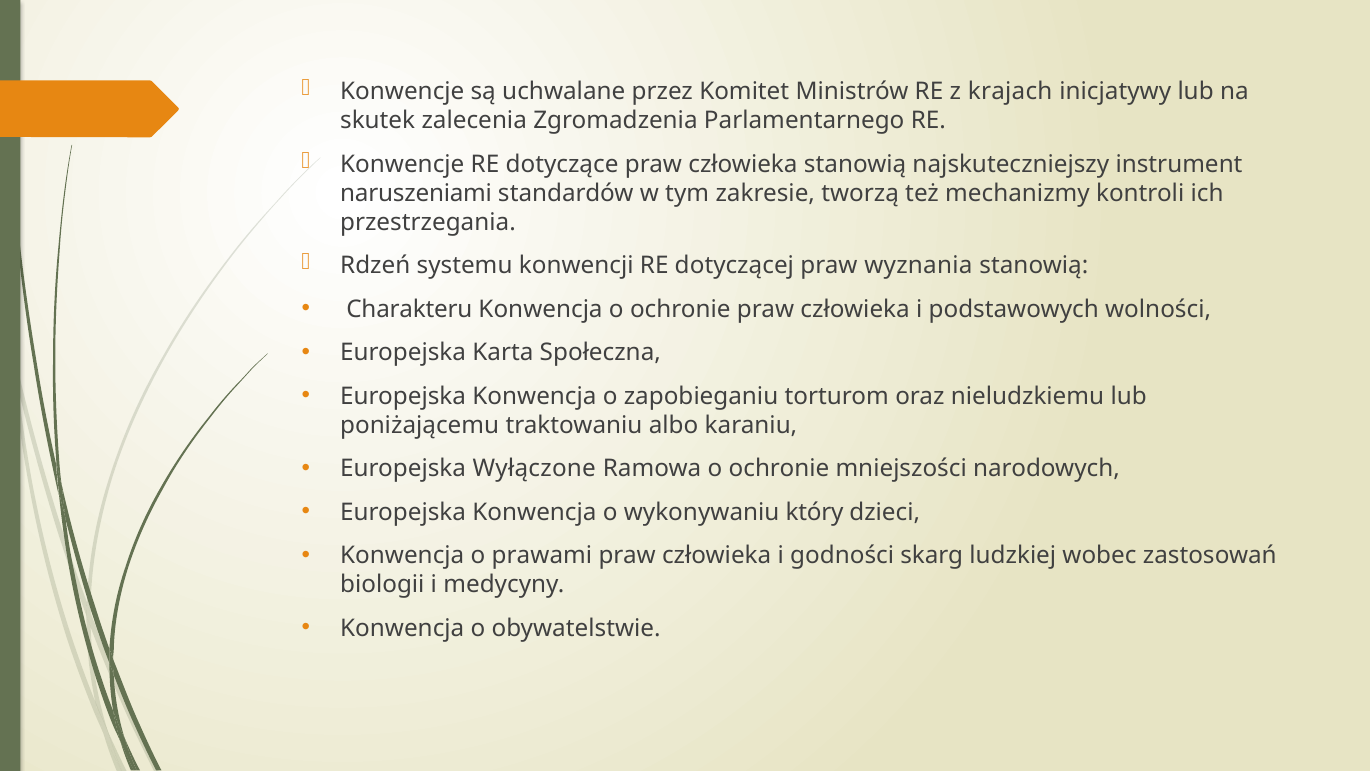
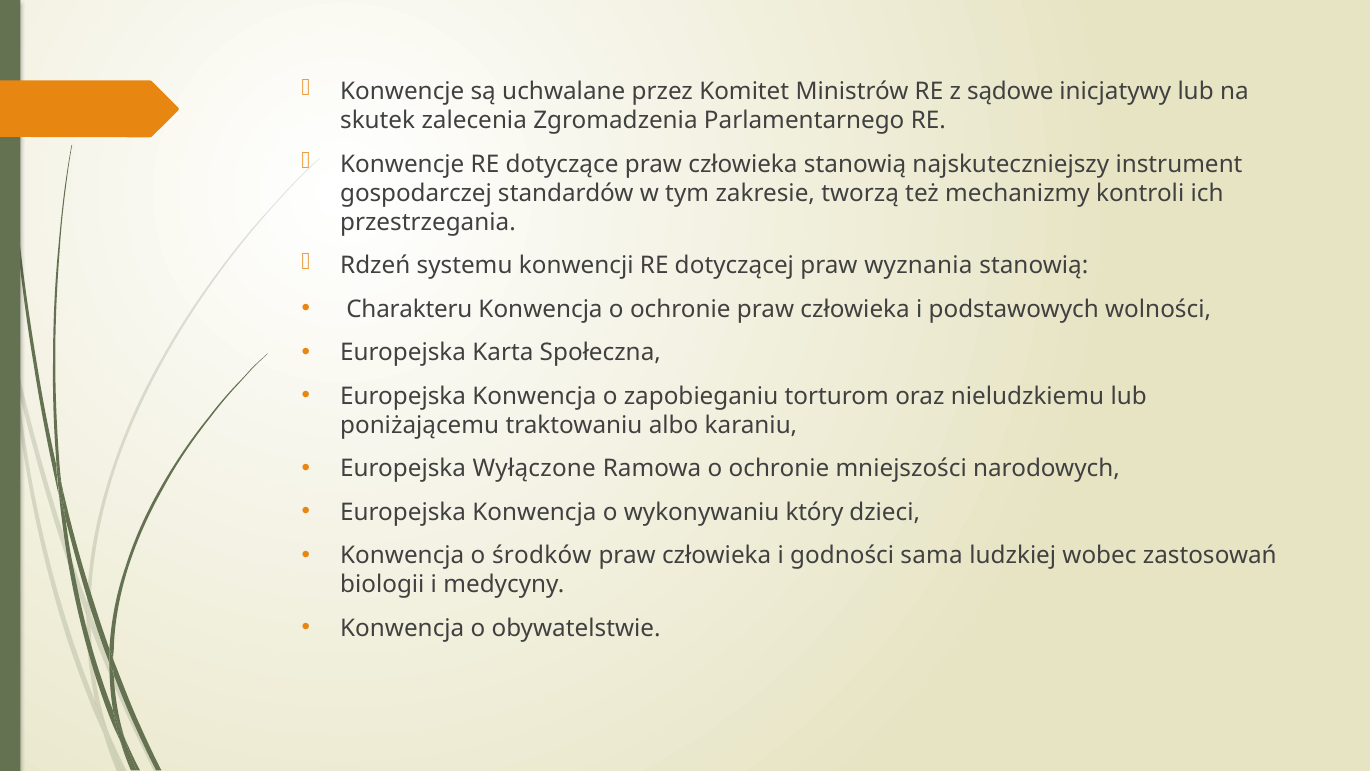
krajach: krajach -> sądowe (1010, 92)
naruszeniami: naruszeniami -> gospodarczej (416, 193)
prawami: prawami -> środków (542, 555)
skarg: skarg -> sama (932, 555)
